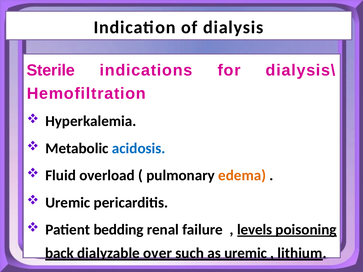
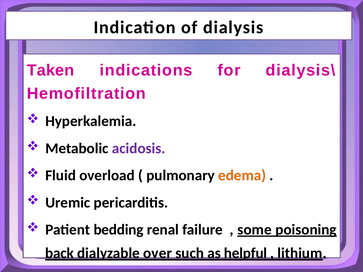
Sterile: Sterile -> Taken (51, 70)
acidosis colour: blue -> purple (139, 148)
levels: levels -> some (255, 230)
as uremic: uremic -> helpful (246, 253)
